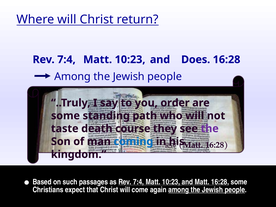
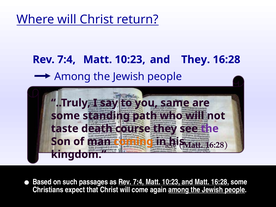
and Does: Does -> They (196, 60)
order: order -> same (175, 103)
coming colour: blue -> orange (133, 141)
